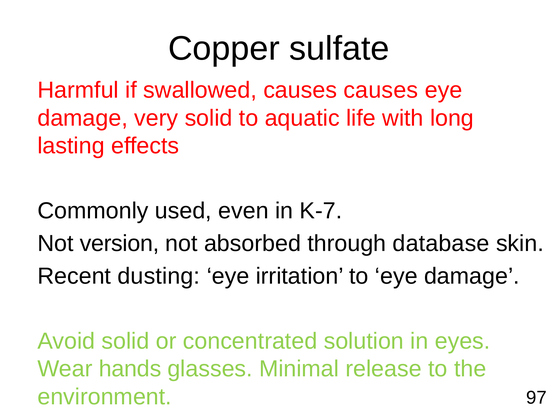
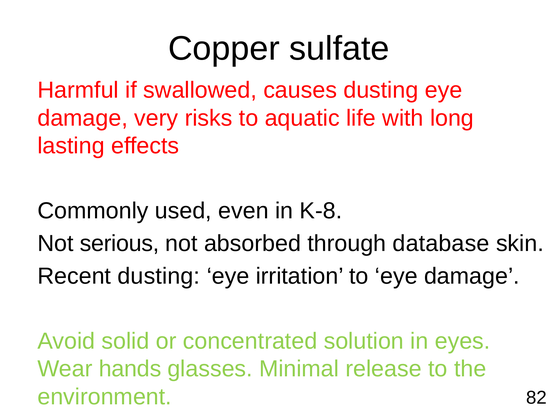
causes causes: causes -> dusting (381, 90)
very solid: solid -> risks (209, 118)
K-7: K-7 -> K-8 (321, 211)
version: version -> serious (120, 244)
97: 97 -> 82 (536, 398)
